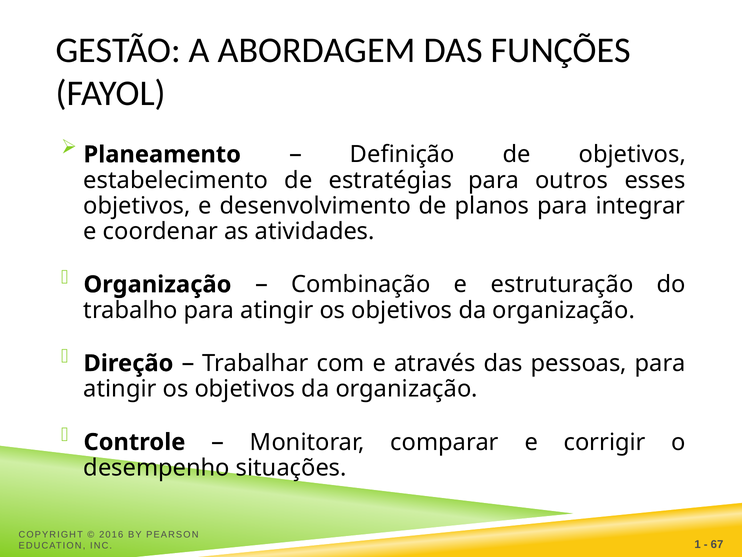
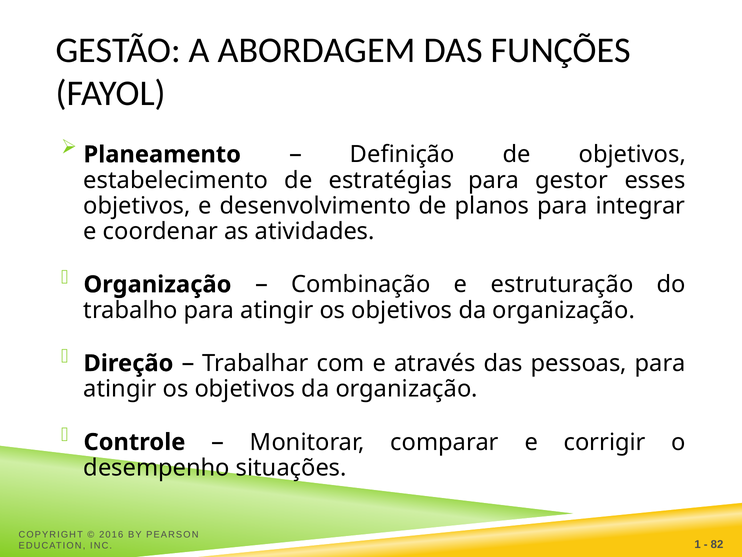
outros: outros -> gestor (572, 180)
67: 67 -> 82 (717, 544)
